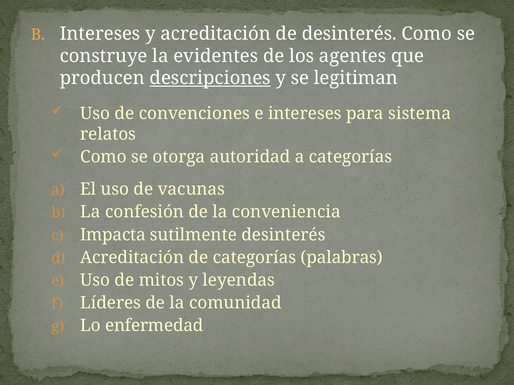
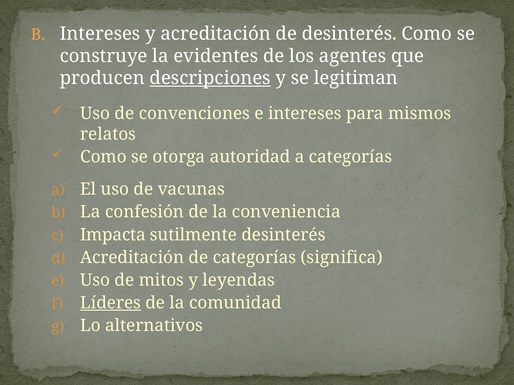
sistema: sistema -> mismos (420, 114)
palabras: palabras -> significa (342, 258)
Líderes underline: none -> present (111, 303)
enfermedad: enfermedad -> alternativos (154, 326)
